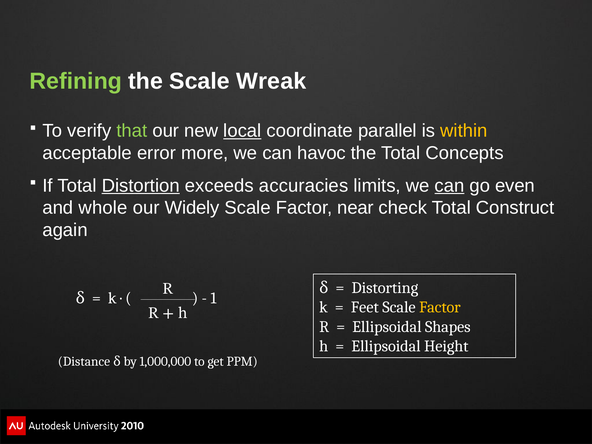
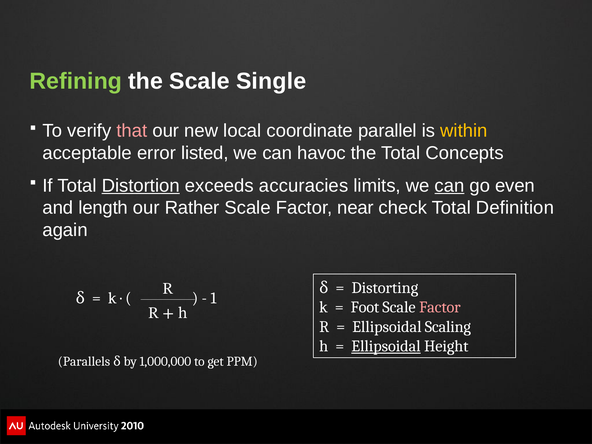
Wreak: Wreak -> Single (271, 81)
that colour: light green -> pink (132, 131)
local underline: present -> none (242, 131)
more: more -> listed (205, 153)
whole: whole -> length (103, 208)
Widely: Widely -> Rather (192, 208)
Construct: Construct -> Definition (515, 208)
Feet: Feet -> Foot (365, 307)
Factor colour: yellow -> pink (440, 307)
Shapes: Shapes -> Scaling (448, 327)
Ellipsoidal underline: none -> present (386, 346)
Distance: Distance -> Parallels (84, 361)
